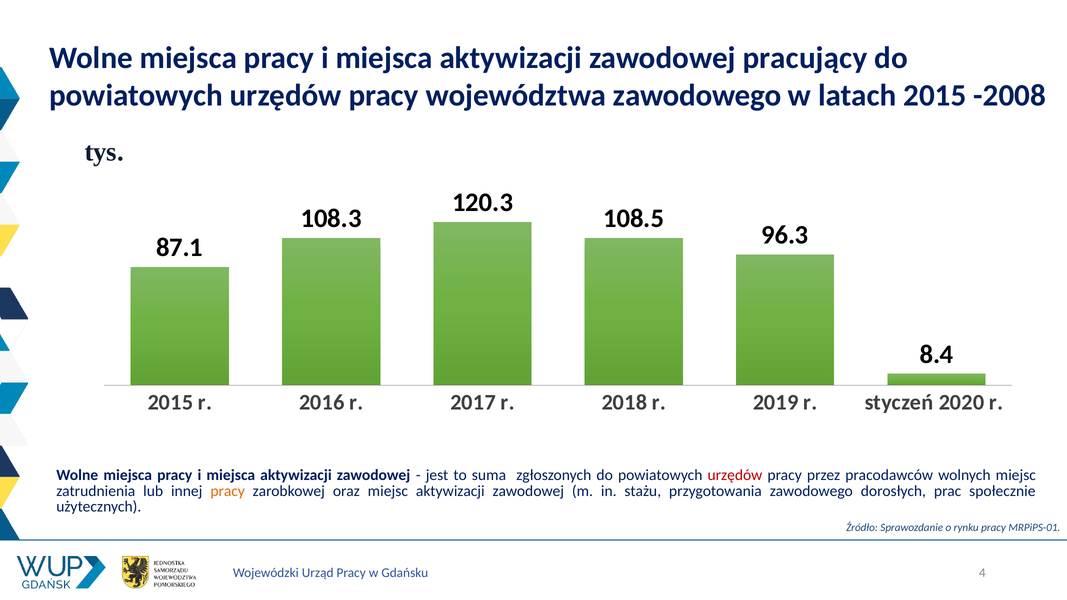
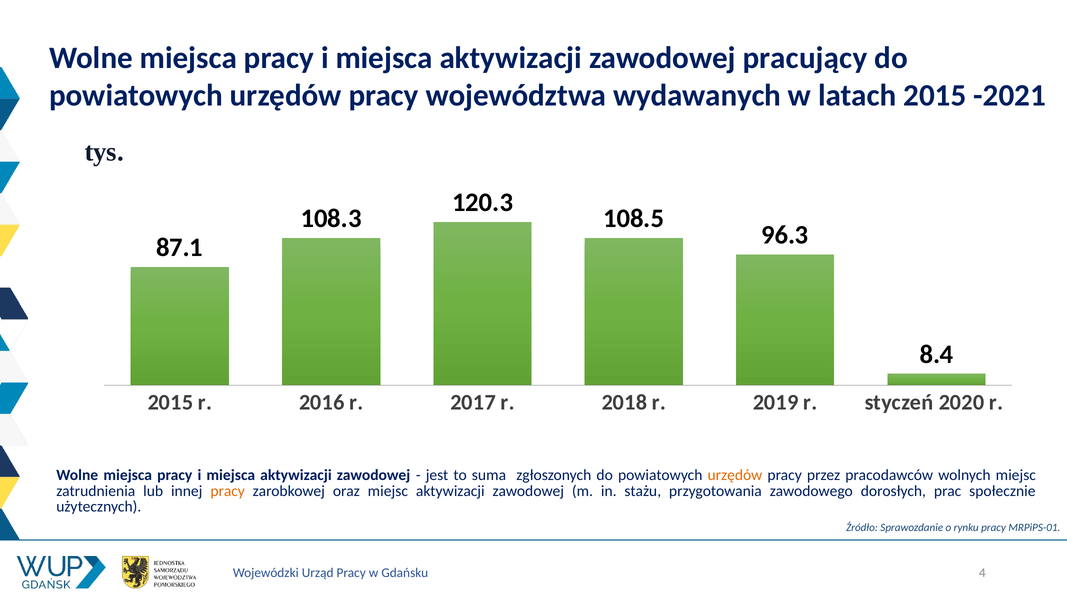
województwa zawodowego: zawodowego -> wydawanych (697, 95)
-2008: -2008 -> -2021 (1010, 95)
urzędów colour: red -> orange (735, 475)
